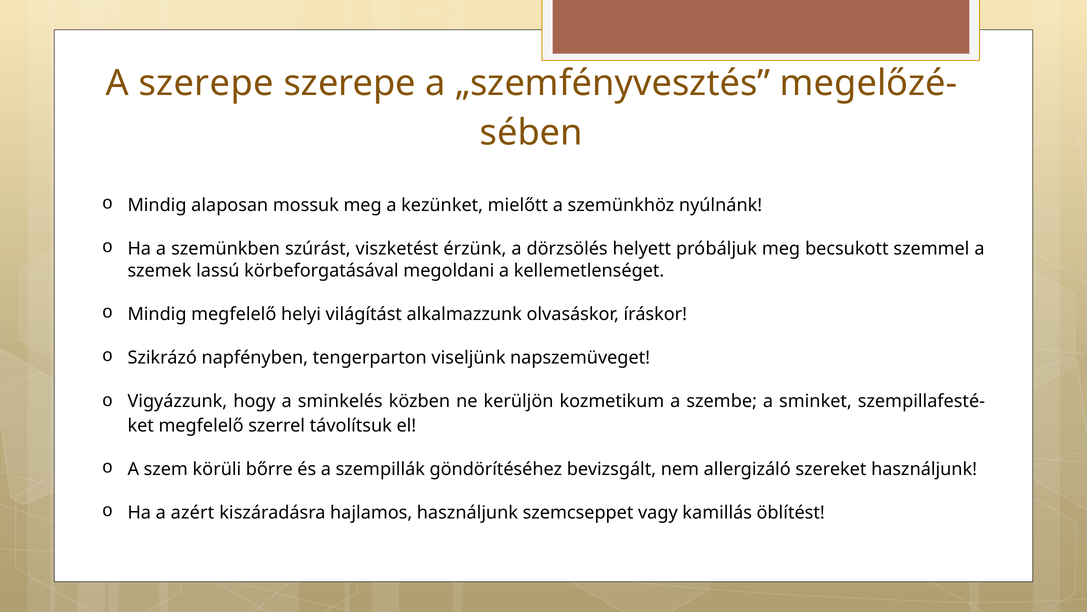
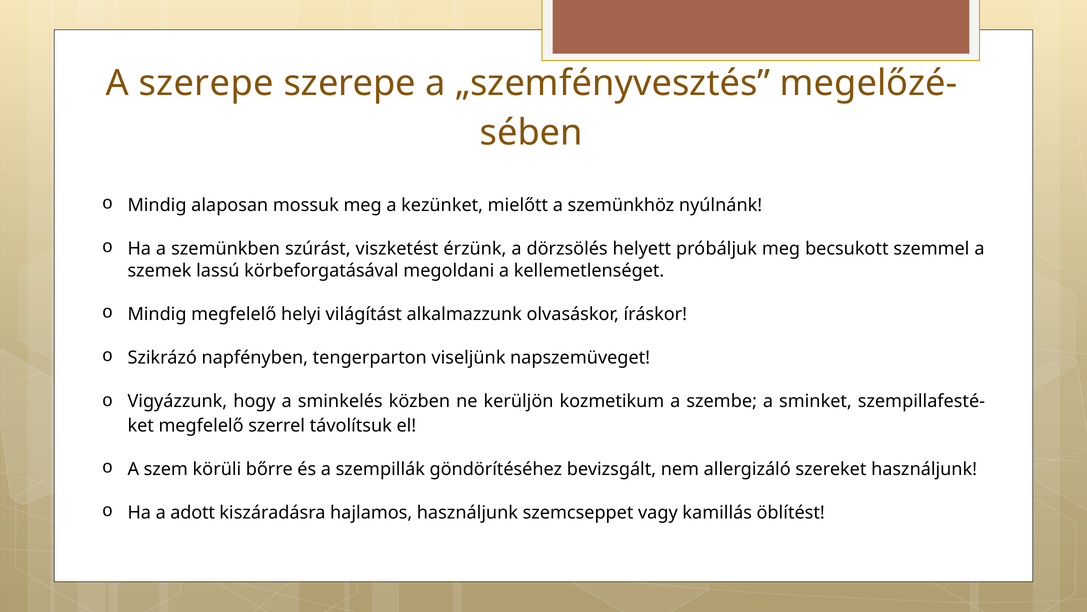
azért: azért -> adott (193, 512)
